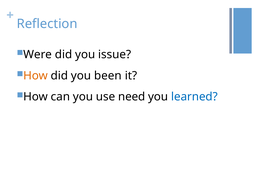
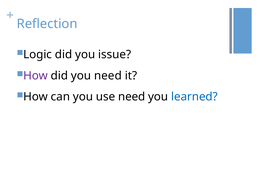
Were: Were -> Logic (38, 55)
How colour: orange -> purple (36, 76)
you been: been -> need (108, 76)
